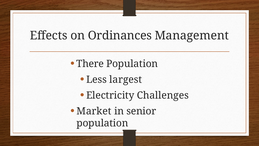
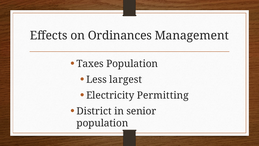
There: There -> Taxes (90, 64)
Challenges: Challenges -> Permitting (163, 95)
Market: Market -> District (94, 111)
